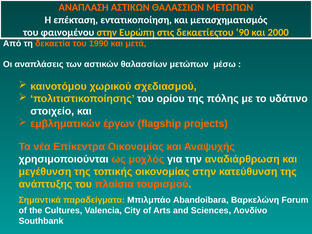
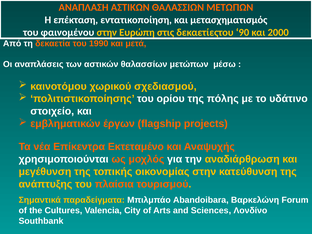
Επίκεντρα Οικονομίας: Οικονομίας -> Εκτεταμένο (136, 147)
